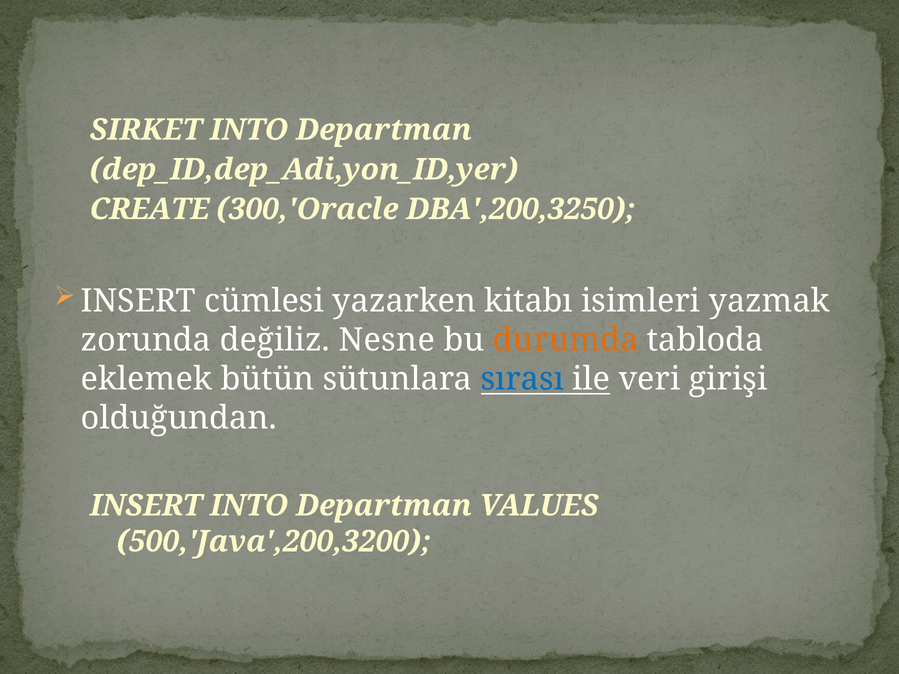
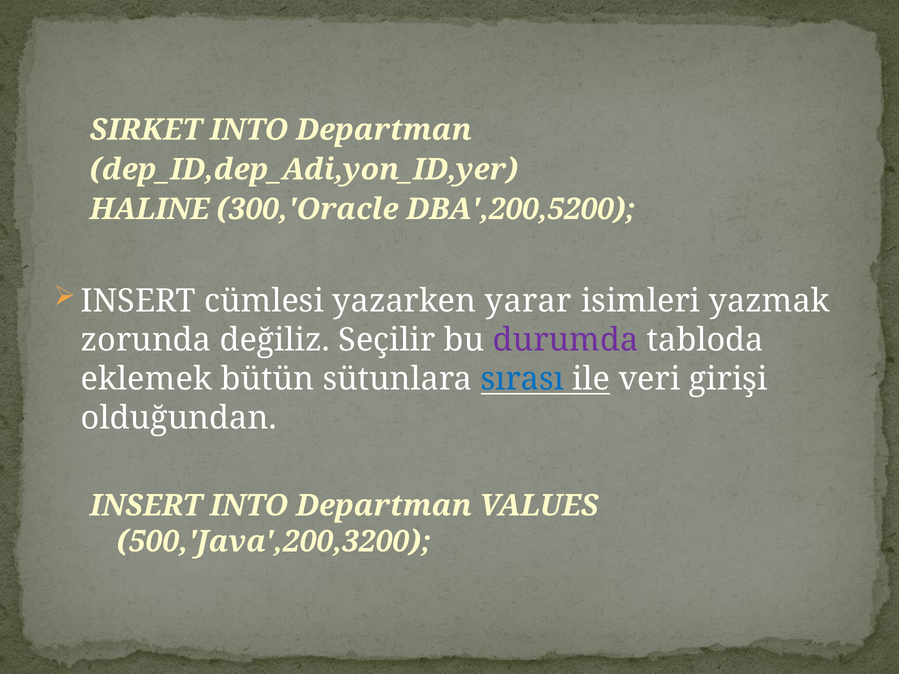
CREATE: CREATE -> HALINE (149, 209)
DBA',200,3250: DBA',200,3250 -> DBA',200,5200 (521, 209)
kitabı: kitabı -> yarar (528, 301)
Nesne: Nesne -> Seçilir (387, 340)
durumda colour: orange -> purple (566, 340)
